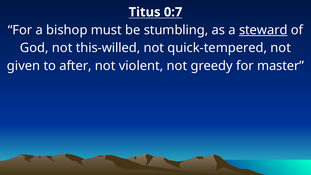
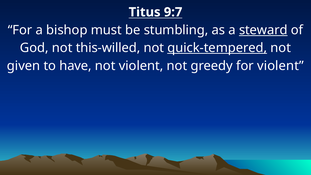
0:7: 0:7 -> 9:7 (173, 12)
quick-tempered underline: none -> present (217, 48)
after: after -> have (76, 66)
for master: master -> violent (280, 66)
